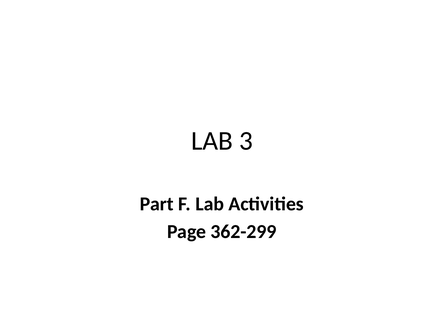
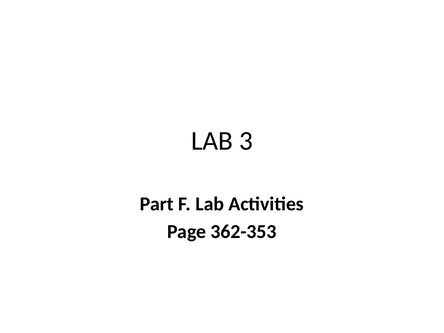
362-299: 362-299 -> 362-353 (244, 232)
